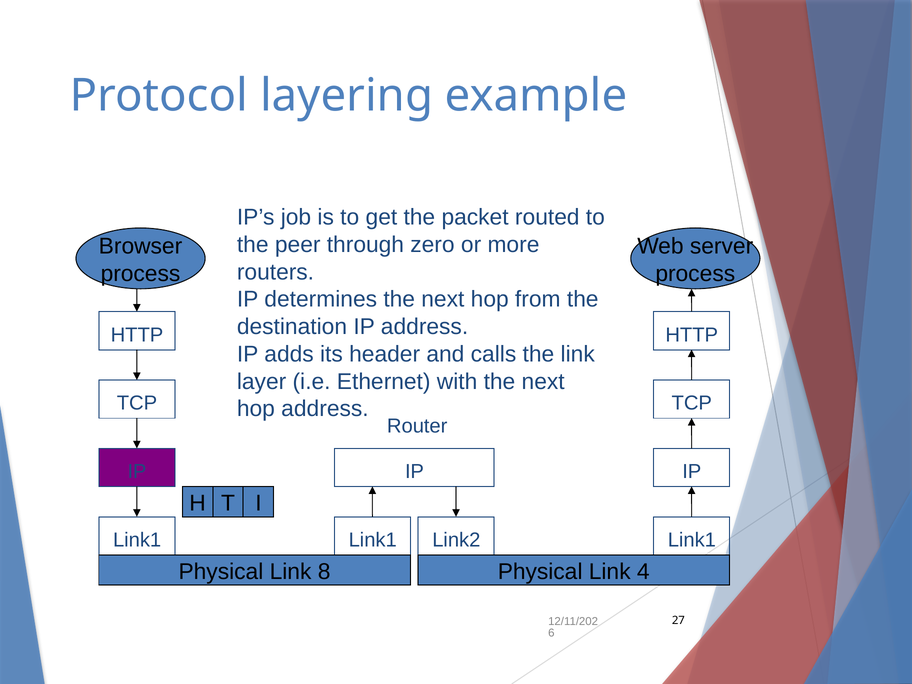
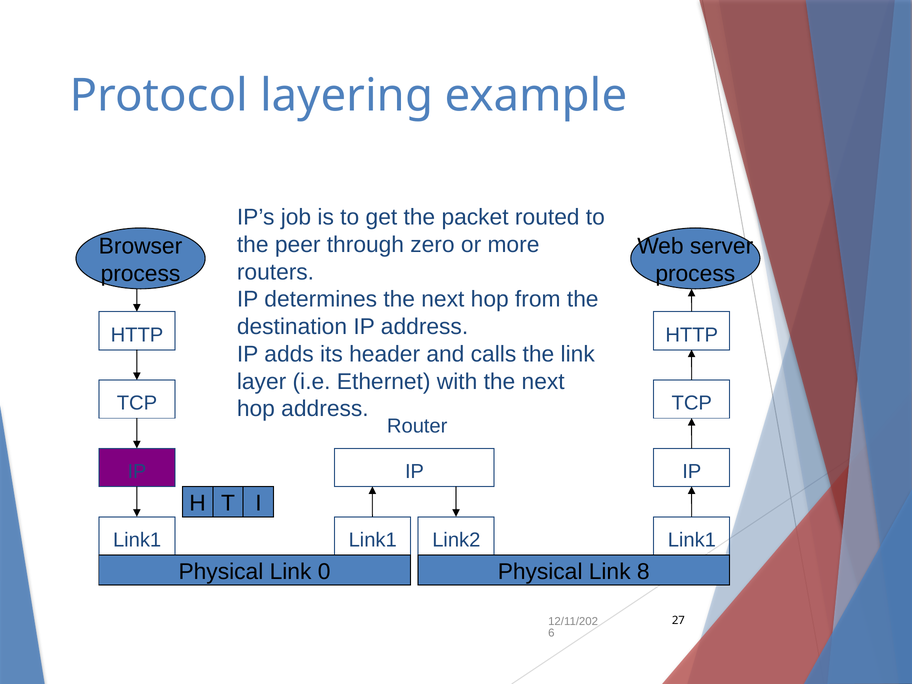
8: 8 -> 0 (324, 572)
4: 4 -> 8 (643, 572)
